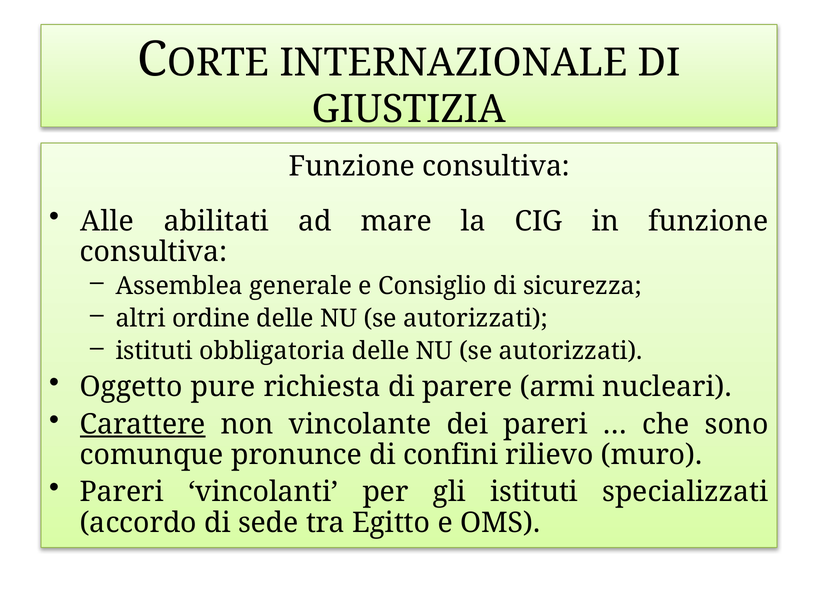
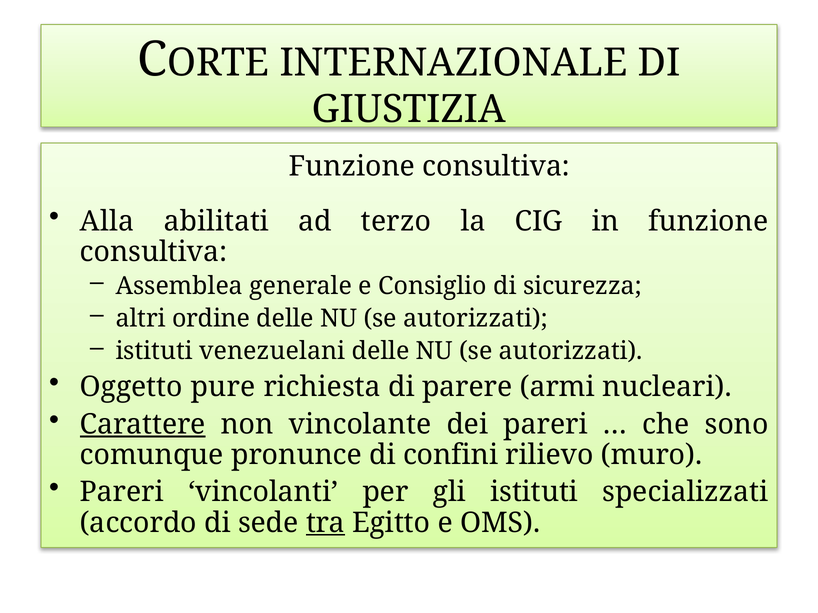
Alle: Alle -> Alla (107, 221)
mare: mare -> terzo (396, 221)
obbligatoria: obbligatoria -> venezuelani (272, 352)
tra underline: none -> present (325, 523)
